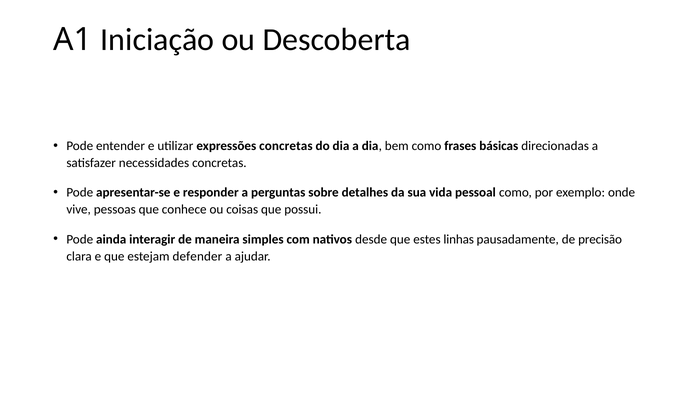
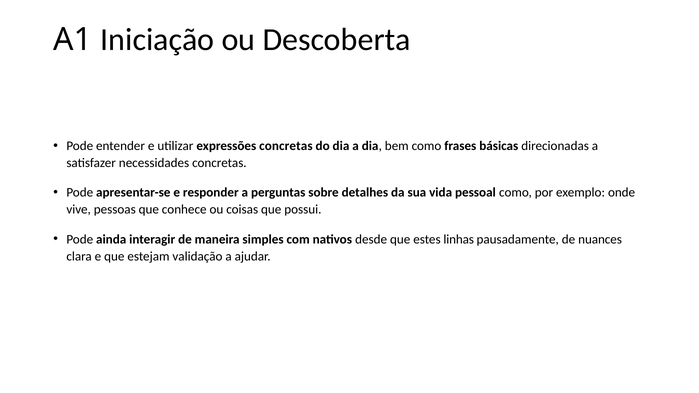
precisão: precisão -> nuances (600, 239)
defender: defender -> validação (197, 256)
